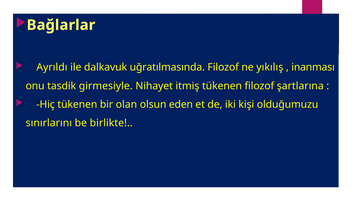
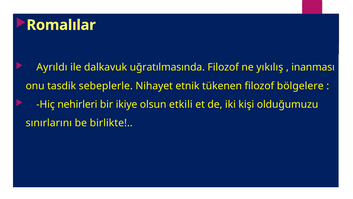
Bağlarlar: Bağlarlar -> Romalılar (61, 25)
girmesiyle: girmesiyle -> sebeplerle (106, 86)
itmiş: itmiş -> etnik (187, 86)
şartlarına: şartlarına -> bölgelere (300, 86)
Hiç tükenen: tükenen -> nehirleri (77, 104)
olan: olan -> ikiye (127, 104)
eden: eden -> etkili (181, 104)
